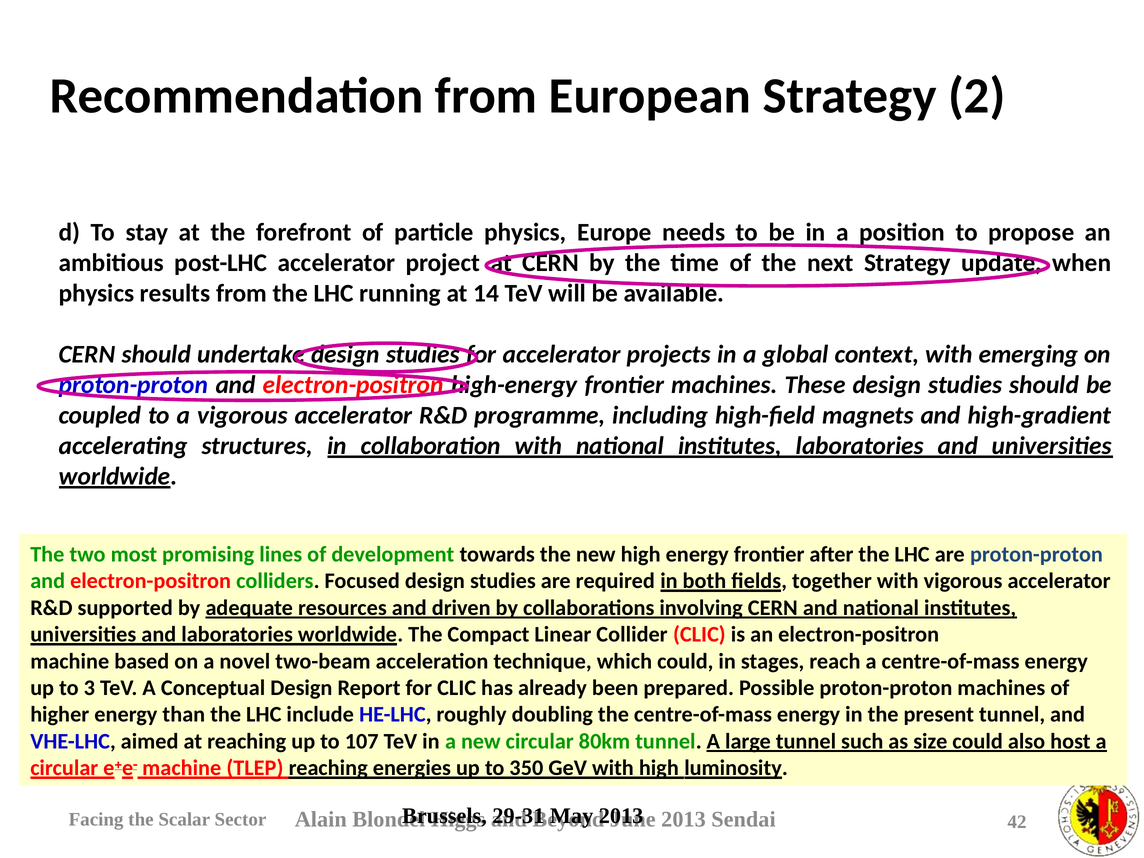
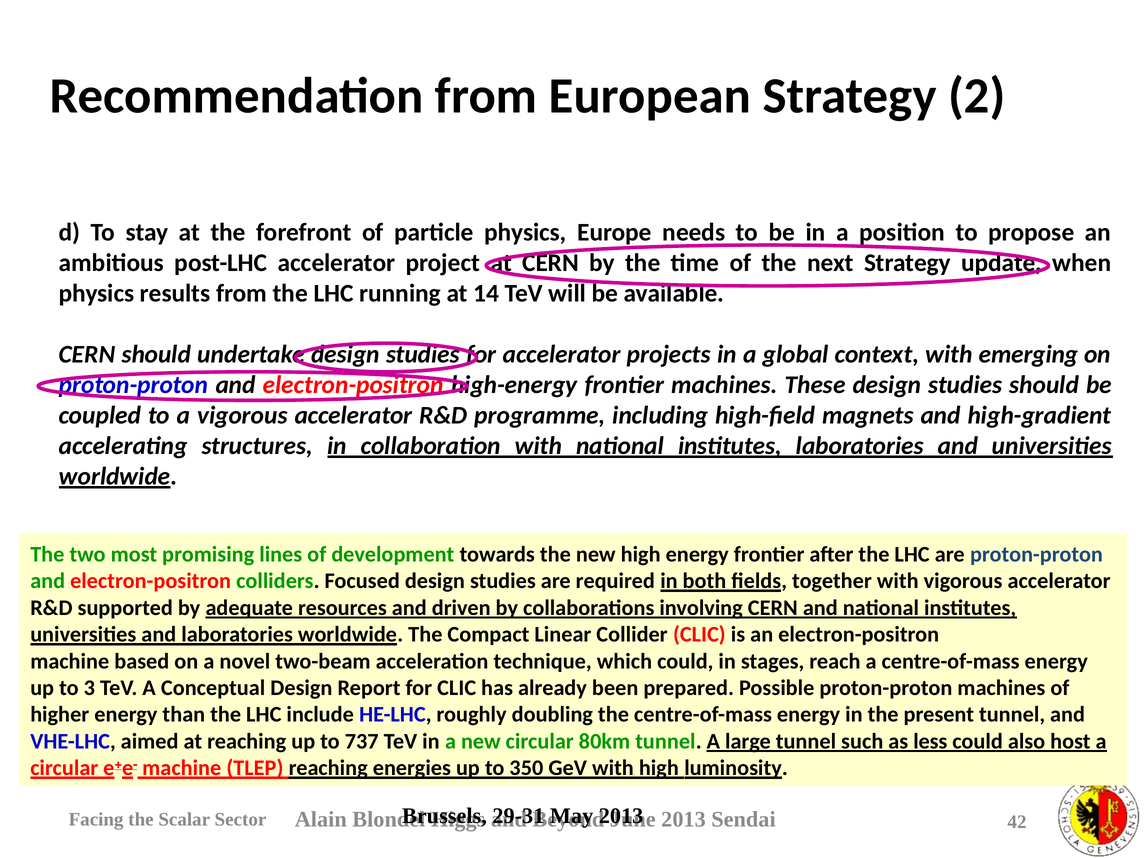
107: 107 -> 737 (362, 741)
size: size -> less (930, 741)
